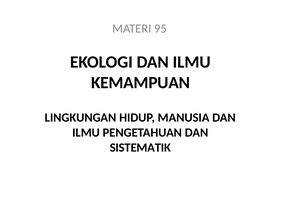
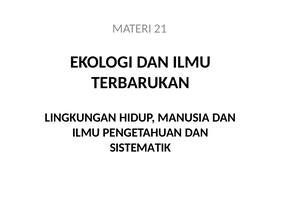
95: 95 -> 21 (161, 29)
KEMAMPUAN: KEMAMPUAN -> TERBARUKAN (140, 83)
